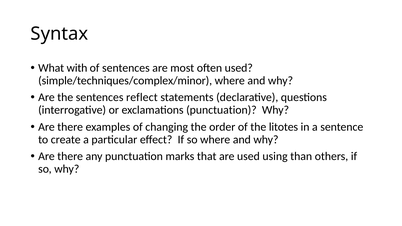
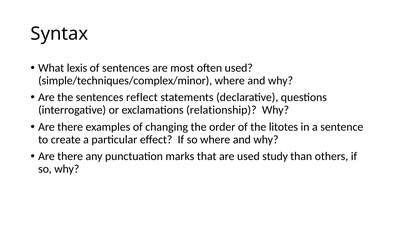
with: with -> lexis (77, 68)
exclamations punctuation: punctuation -> relationship (221, 110)
using: using -> study (275, 157)
